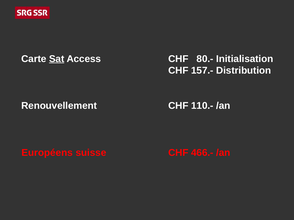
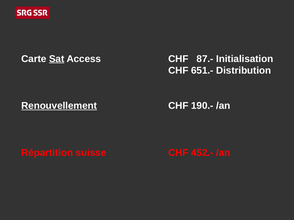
80.-: 80.- -> 87.- (205, 59)
157.-: 157.- -> 651.- (202, 71)
Renouvellement underline: none -> present (59, 106)
110.-: 110.- -> 190.- (202, 106)
Européens: Européens -> Répartition (47, 153)
466.-: 466.- -> 452.- (202, 153)
